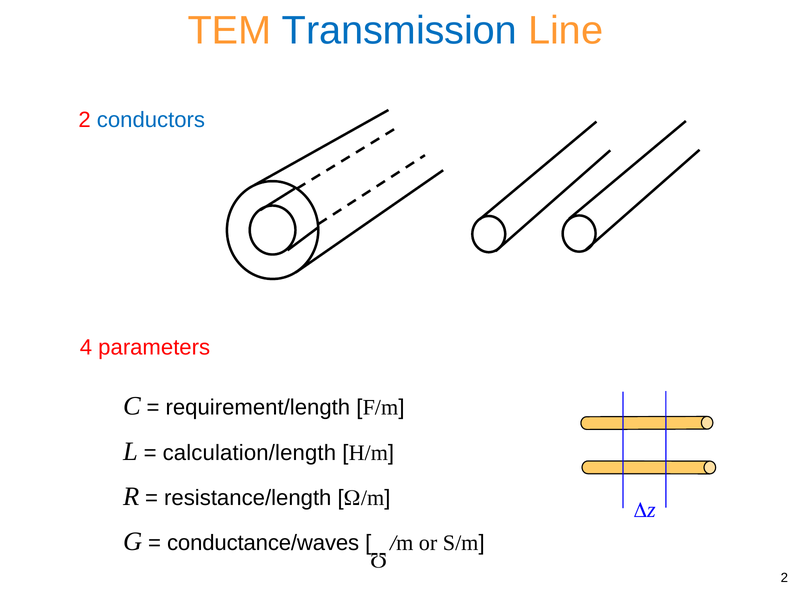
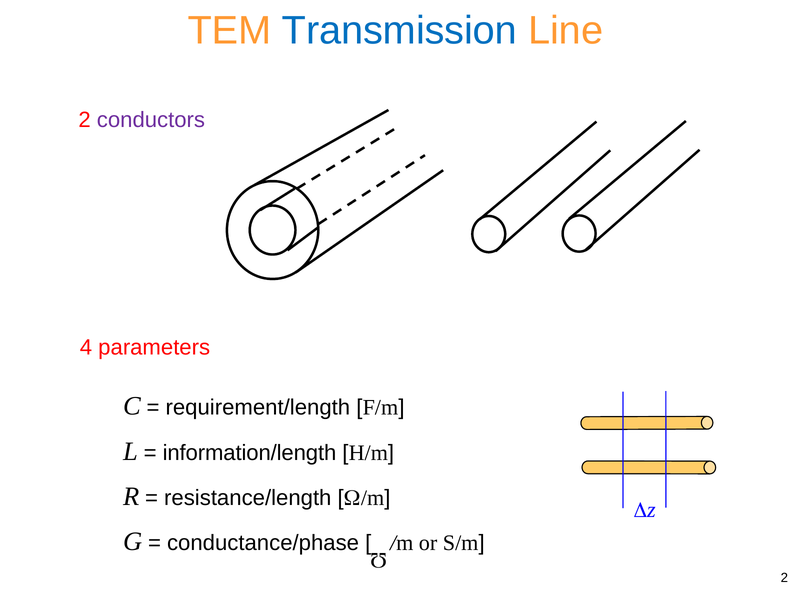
conductors colour: blue -> purple (151, 120)
calculation/length: calculation/length -> information/length (249, 453)
conductance/waves: conductance/waves -> conductance/phase (263, 543)
